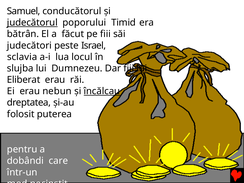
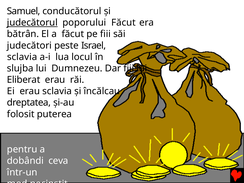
poporului Timid: Timid -> Făcut (123, 23)
erau nebun: nebun -> sclavia (57, 91)
încălcau underline: present -> none (102, 91)
care: care -> ceva (58, 161)
